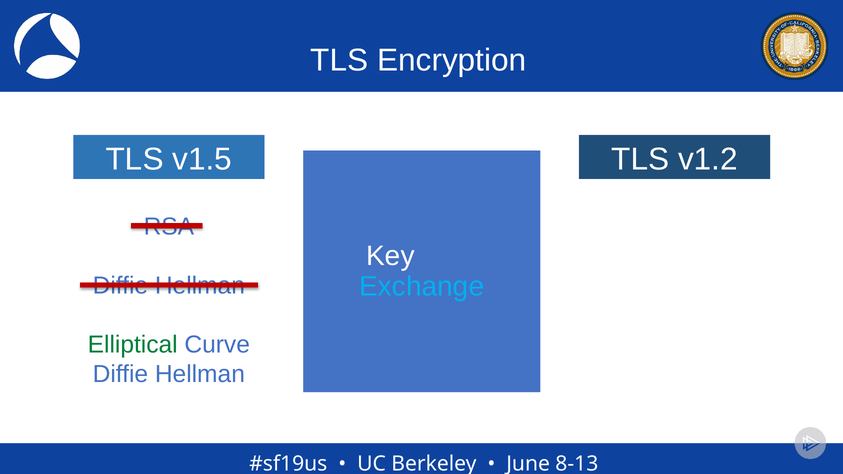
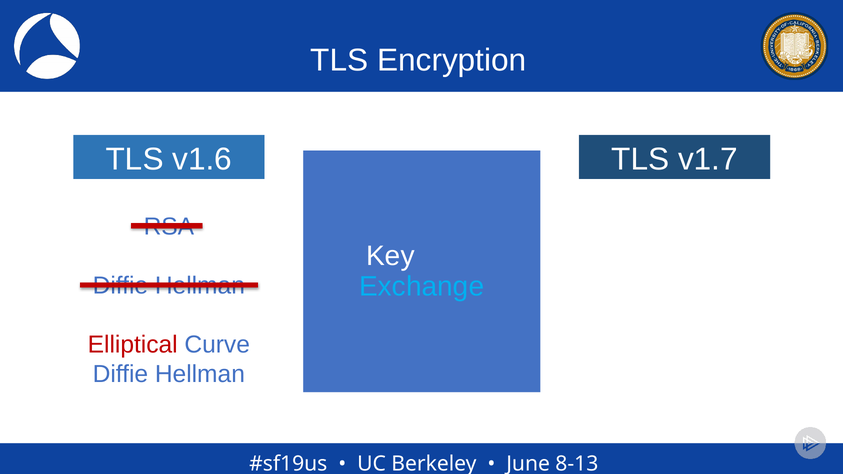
v1.5: v1.5 -> v1.6 (202, 159)
v1.2: v1.2 -> v1.7 (708, 159)
Elliptical colour: green -> red (133, 345)
